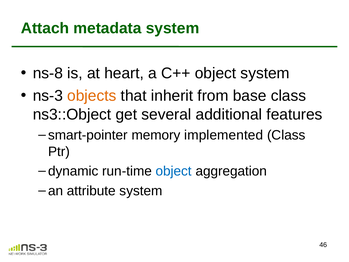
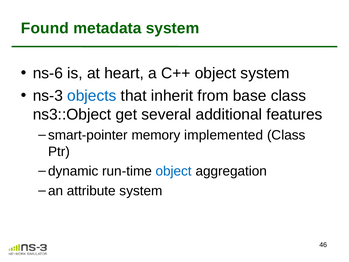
Attach: Attach -> Found (45, 28)
ns-8: ns-8 -> ns-6 (48, 73)
objects colour: orange -> blue (92, 96)
